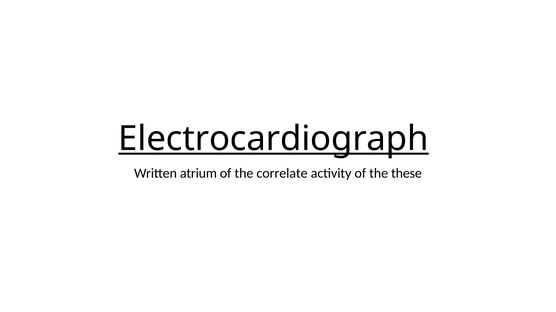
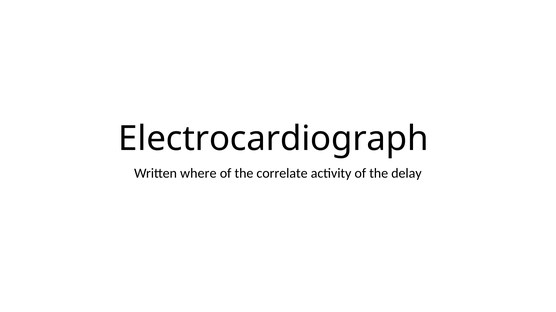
Electrocardiograph underline: present -> none (273, 139)
atrium: atrium -> where (198, 174)
these: these -> delay (406, 174)
